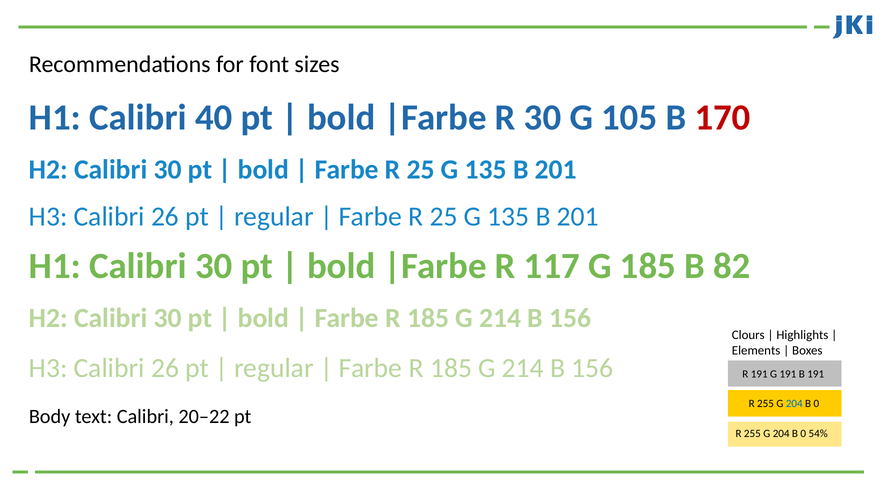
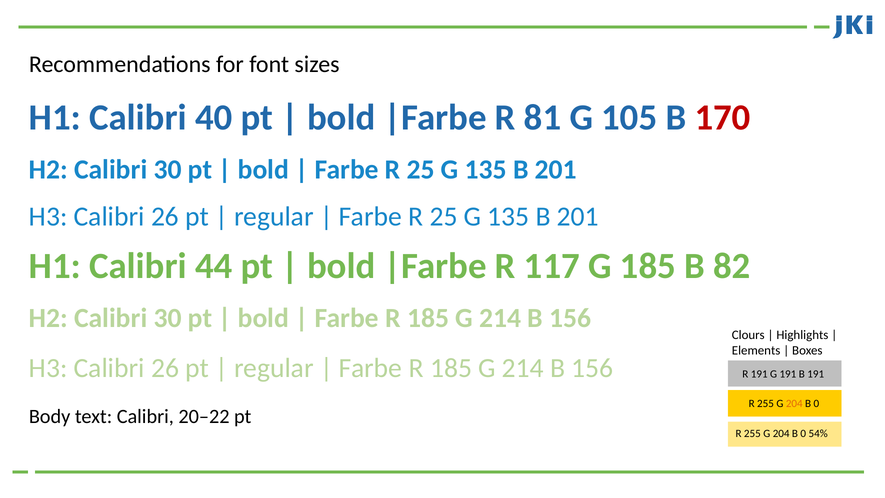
R 30: 30 -> 81 (543, 117)
H1 Calibri 30: 30 -> 44 (214, 266)
204 colour: blue -> orange (794, 403)
